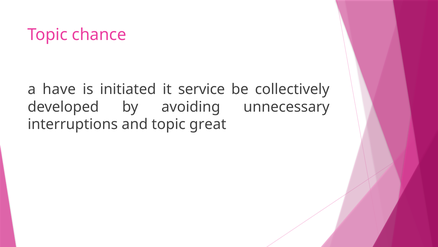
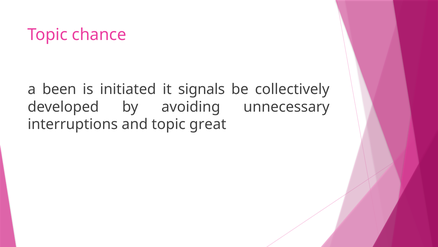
have: have -> been (59, 89)
service: service -> signals (202, 89)
